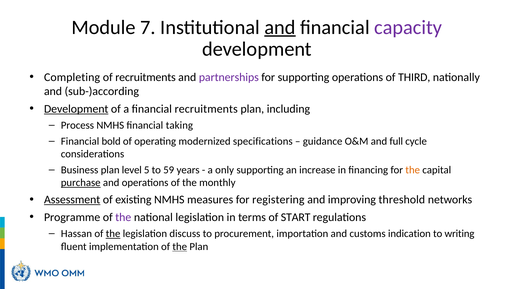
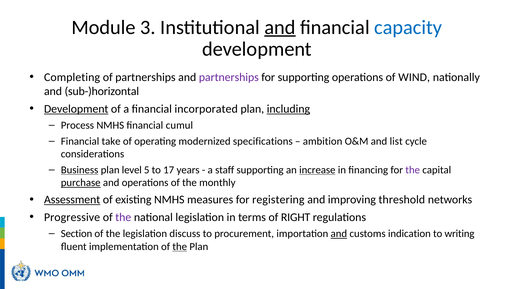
7: 7 -> 3 (148, 27)
capacity colour: purple -> blue (408, 27)
of recruitments: recruitments -> partnerships (145, 77)
THIRD: THIRD -> WIND (414, 77)
sub-)according: sub-)according -> sub-)horizontal (102, 91)
financial recruitments: recruitments -> incorporated (206, 109)
including underline: none -> present (288, 109)
taking: taking -> cumul (179, 125)
bold: bold -> take (111, 141)
guidance: guidance -> ambition (323, 141)
full: full -> list (396, 141)
Business underline: none -> present (80, 170)
59: 59 -> 17 (169, 170)
only: only -> staff (225, 170)
increase underline: none -> present (317, 170)
the colour: orange -> purple (413, 170)
Programme: Programme -> Progressive (72, 217)
START: START -> RIGHT (296, 217)
Hassan: Hassan -> Section (77, 234)
the underline: present -> none (113, 234)
and underline: none -> present (339, 234)
